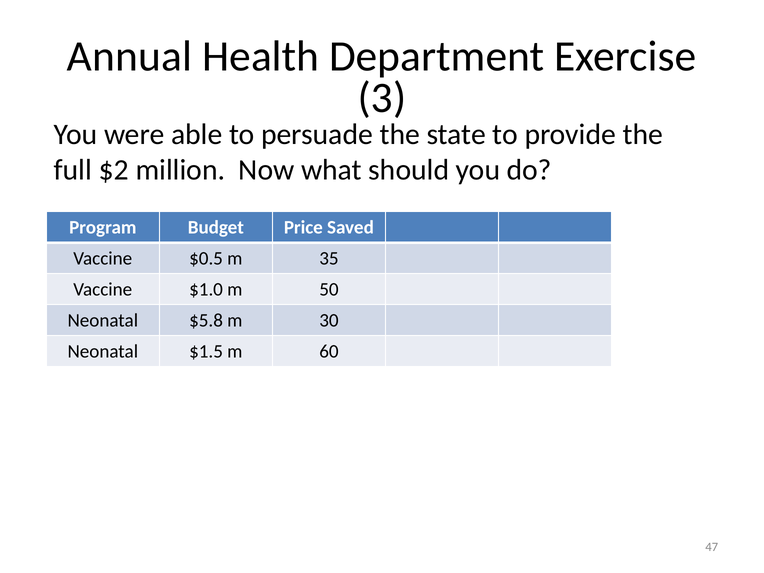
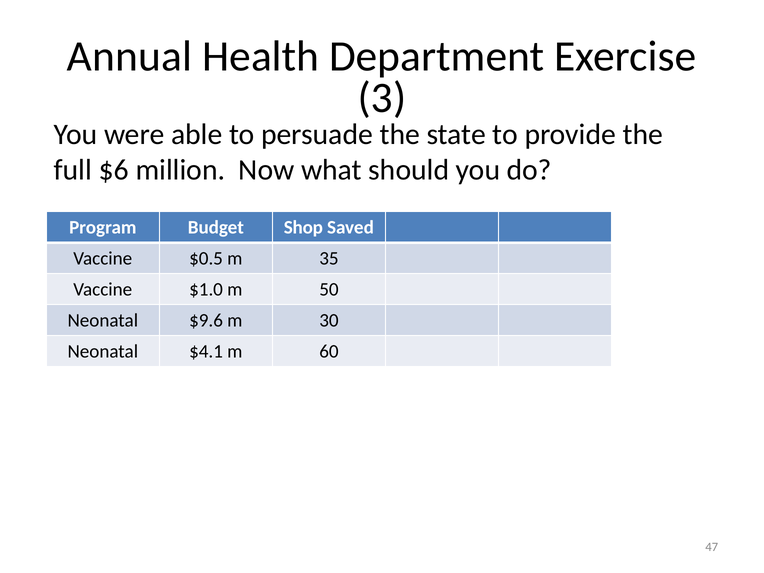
$2: $2 -> $6 (114, 170)
Price: Price -> Shop (303, 227)
$5.8: $5.8 -> $9.6 (206, 320)
$1.5: $1.5 -> $4.1 (206, 351)
